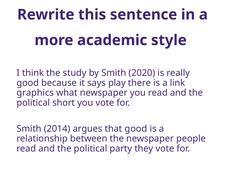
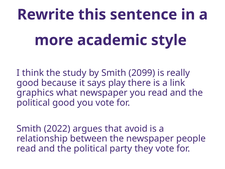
2020: 2020 -> 2099 (142, 73)
political short: short -> good (64, 103)
2014: 2014 -> 2022 (57, 129)
that good: good -> avoid (136, 129)
